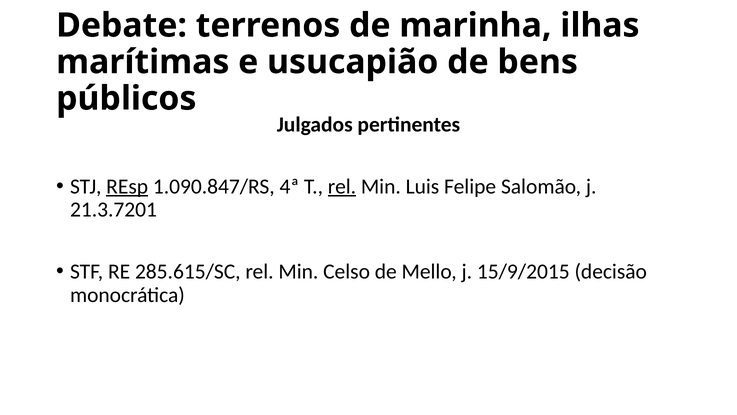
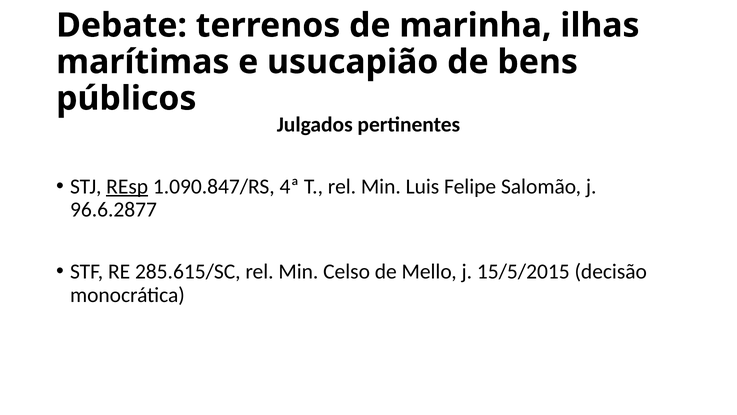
rel underline: present -> none (342, 186)
21.3.7201: 21.3.7201 -> 96.6.2877 (113, 210)
15/9/2015: 15/9/2015 -> 15/5/2015 (523, 271)
